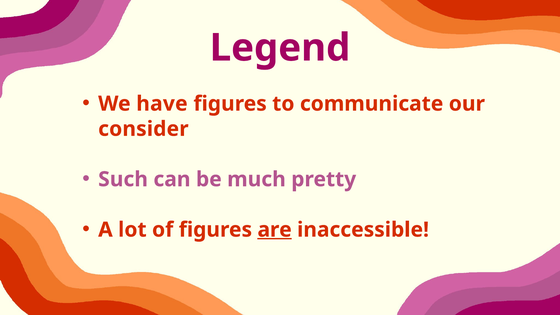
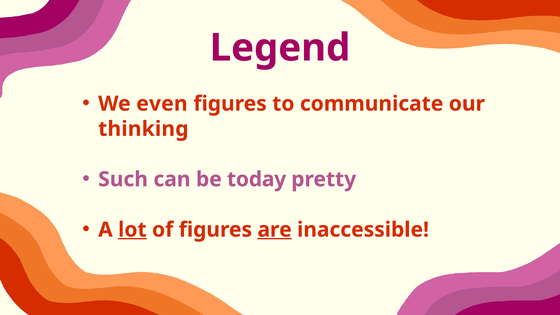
have: have -> even (162, 104)
consider: consider -> thinking (143, 129)
much: much -> today (257, 179)
lot underline: none -> present (132, 230)
